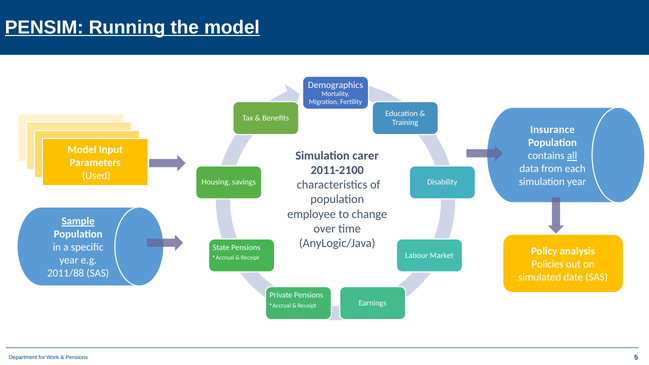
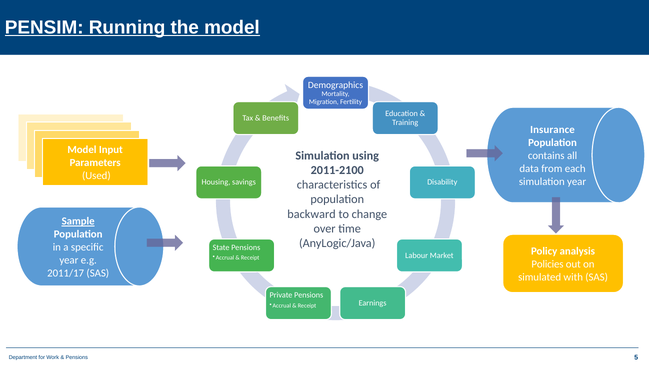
carer: carer -> using (366, 156)
all underline: present -> none (572, 156)
employee: employee -> backward (312, 214)
2011/88: 2011/88 -> 2011/17 (66, 273)
date: date -> with (573, 277)
